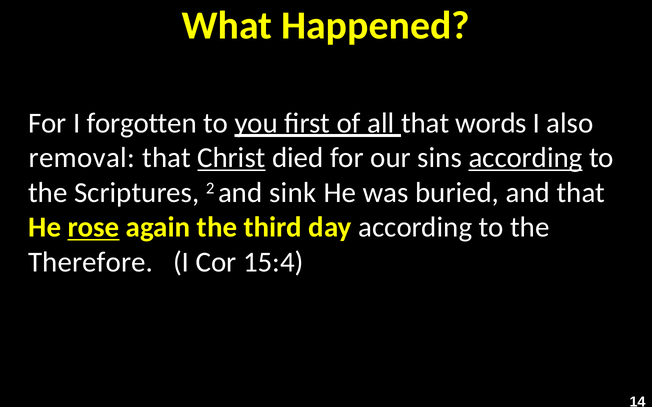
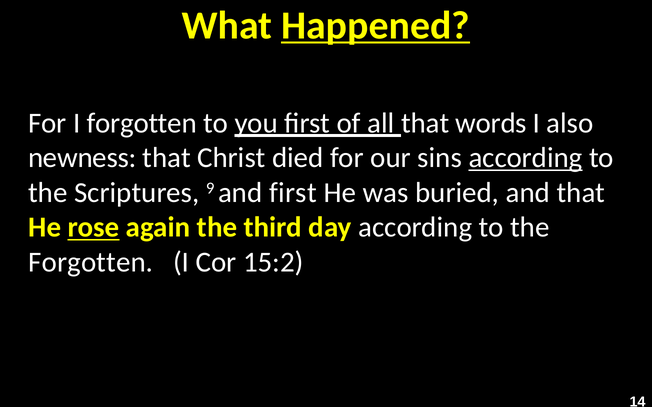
Happened underline: none -> present (376, 25)
removal: removal -> newness (82, 158)
Christ underline: present -> none (231, 158)
2: 2 -> 9 (210, 188)
and sink: sink -> first (293, 193)
Therefore: Therefore -> Forgotten (91, 262)
15:4: 15:4 -> 15:2 (273, 262)
